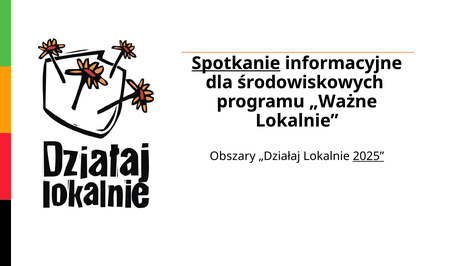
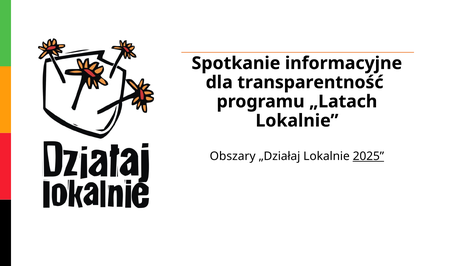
Spotkanie underline: present -> none (236, 63)
środowiskowych: środowiskowych -> transparentność (310, 82)
„Ważne: „Ważne -> „Latach (343, 102)
